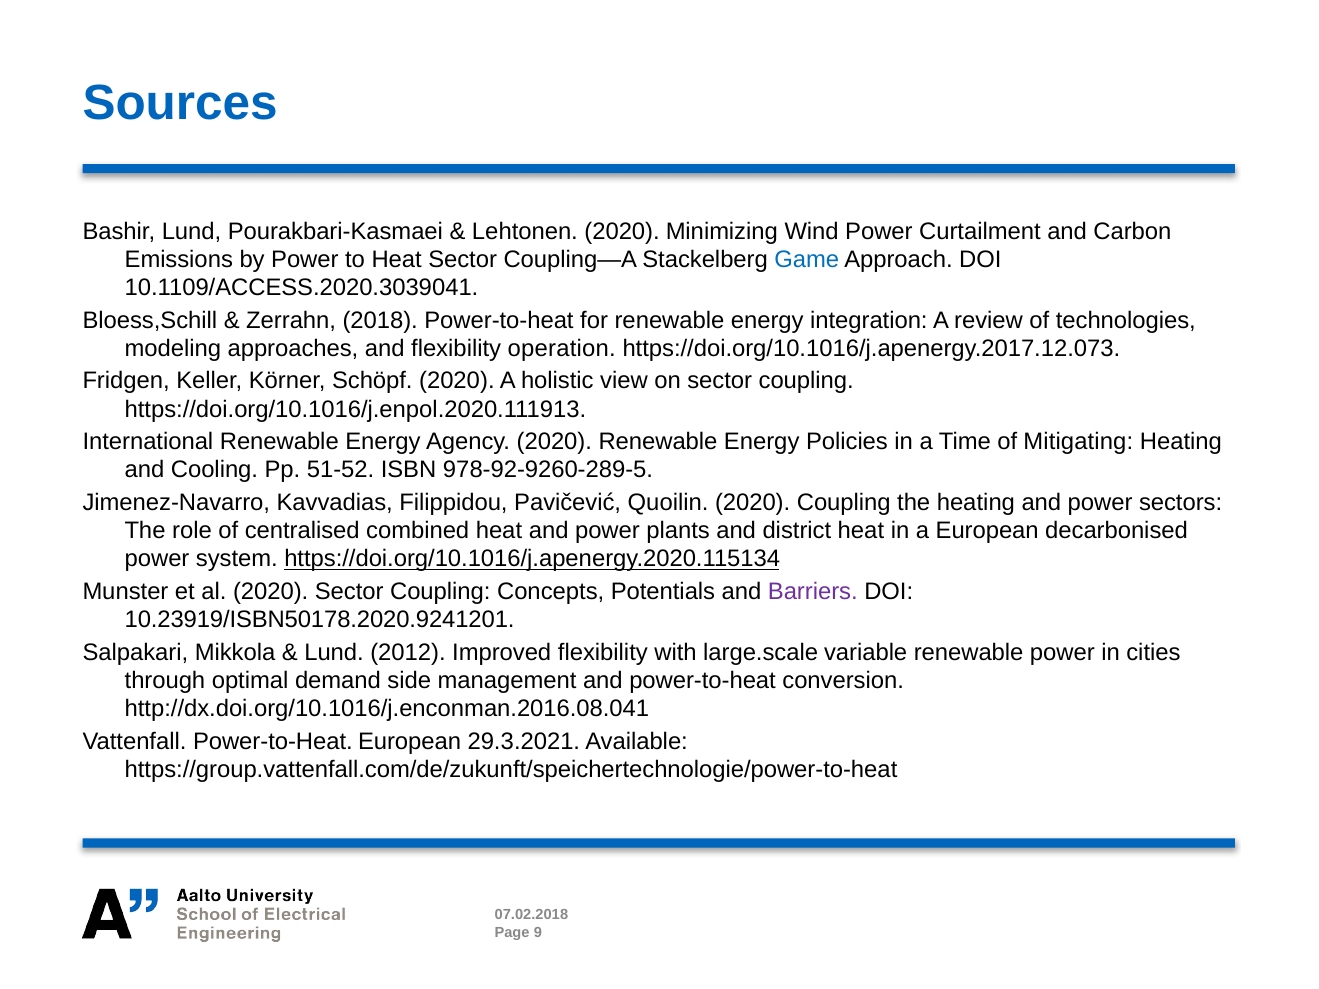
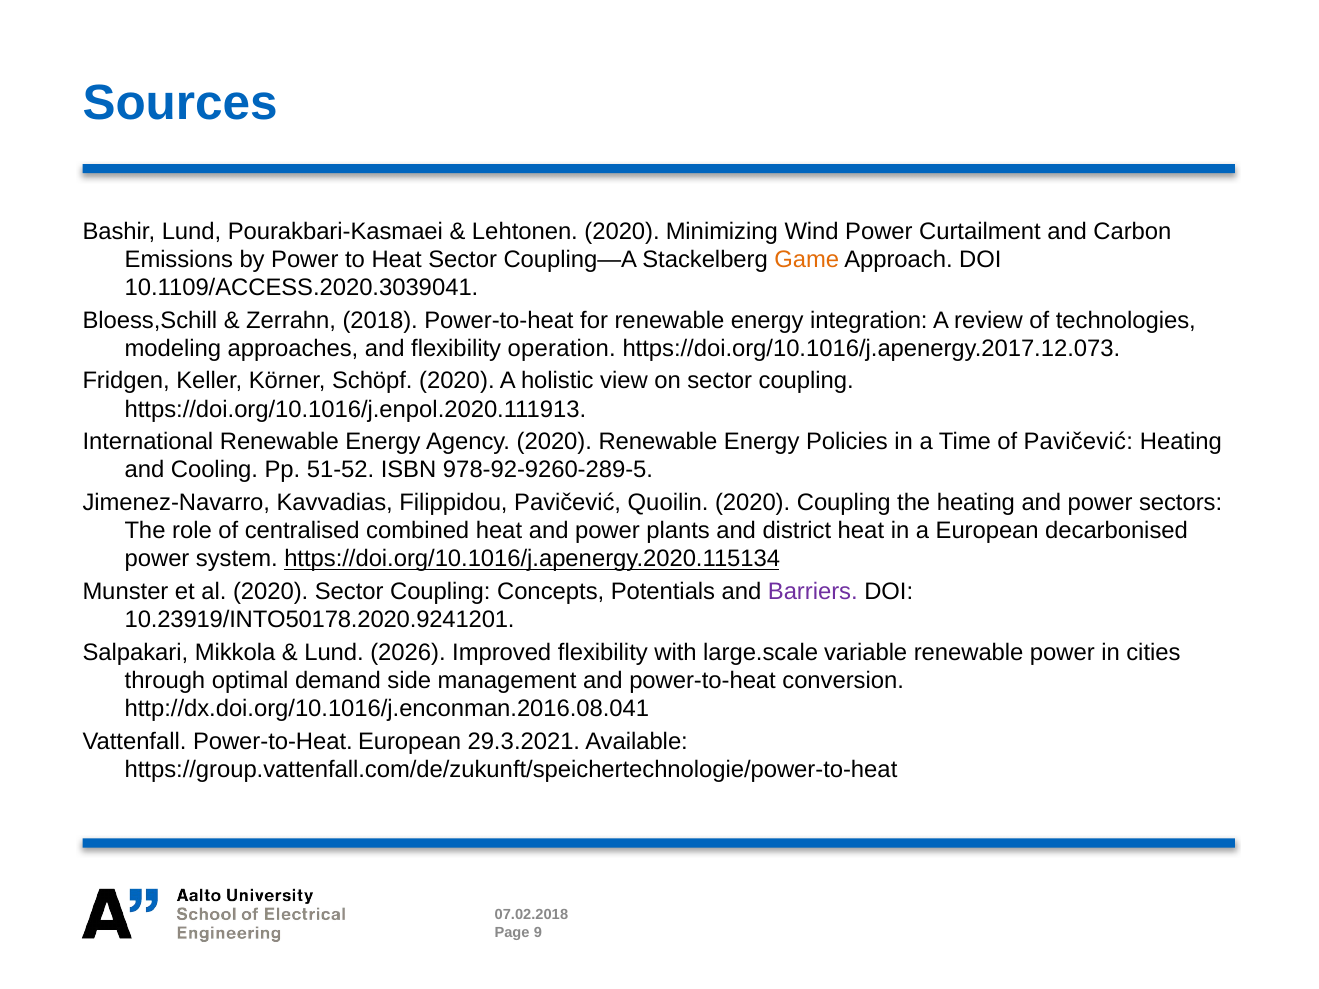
Game colour: blue -> orange (807, 260)
of Mitigating: Mitigating -> Pavičević (1078, 442)
10.23919/ISBN50178.2020.9241201: 10.23919/ISBN50178.2020.9241201 -> 10.23919/INTO50178.2020.9241201 (320, 620)
2012: 2012 -> 2026 (408, 653)
